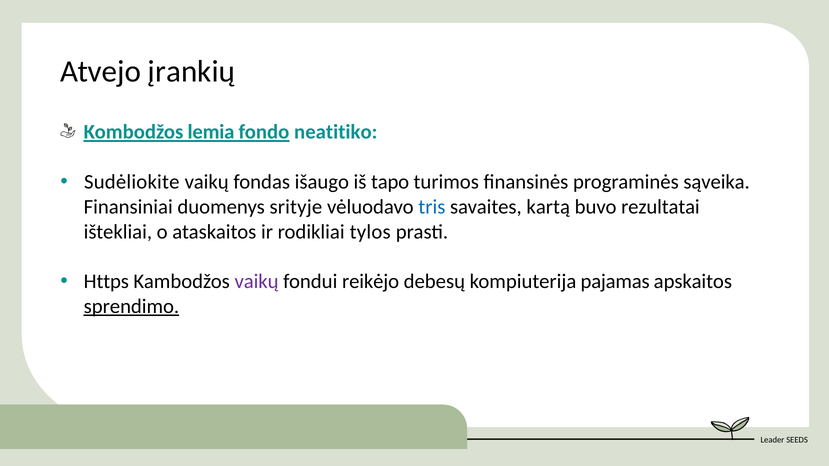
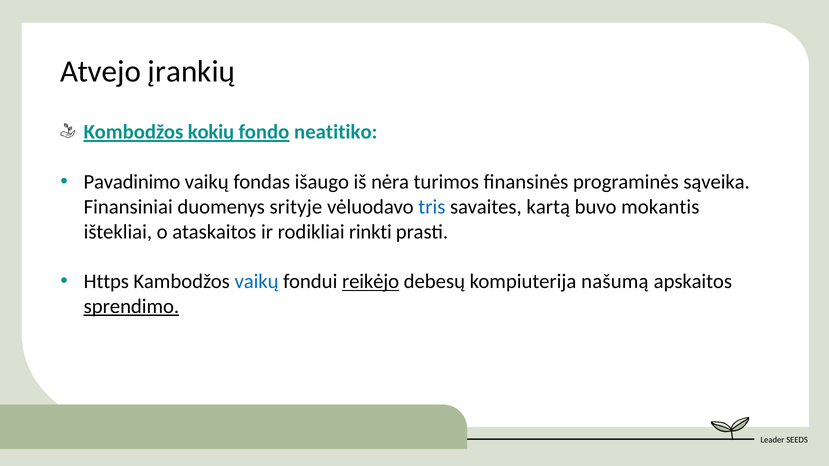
lemia: lemia -> kokių (211, 132)
Sudėliokite: Sudėliokite -> Pavadinimo (132, 182)
tapo: tapo -> nėra (390, 182)
rezultatai: rezultatai -> mokantis (660, 207)
tylos: tylos -> rinkti (370, 232)
vaikų colour: purple -> blue (257, 282)
reikėjo underline: none -> present (371, 282)
pajamas: pajamas -> našumą (615, 282)
